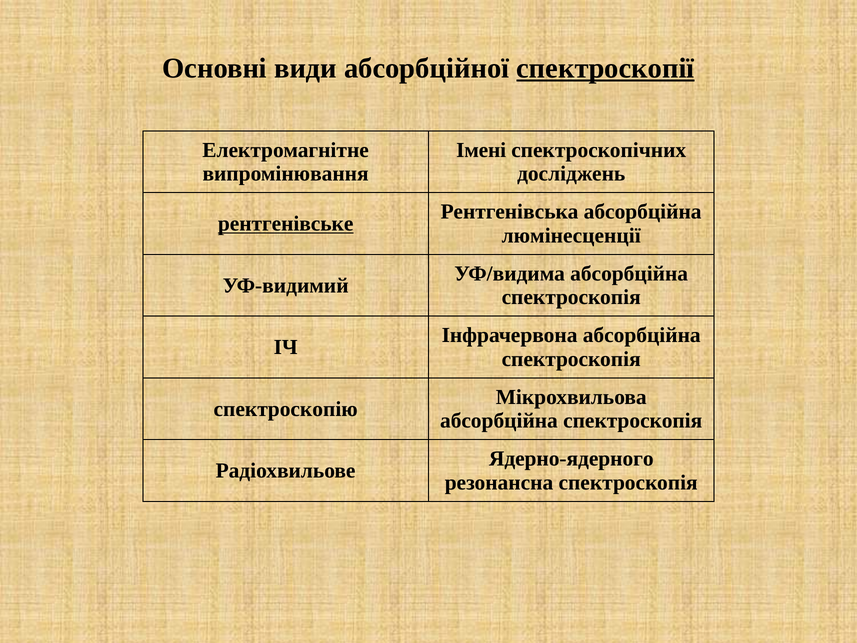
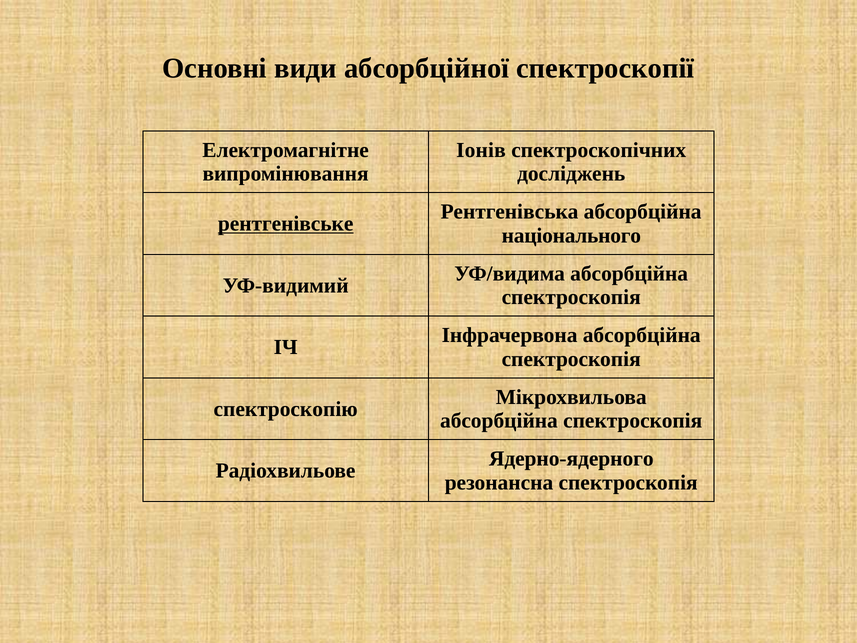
спектроскопії underline: present -> none (605, 68)
Імені: Імені -> Іонів (481, 150)
люмінесценції: люмінесценції -> національного (571, 236)
